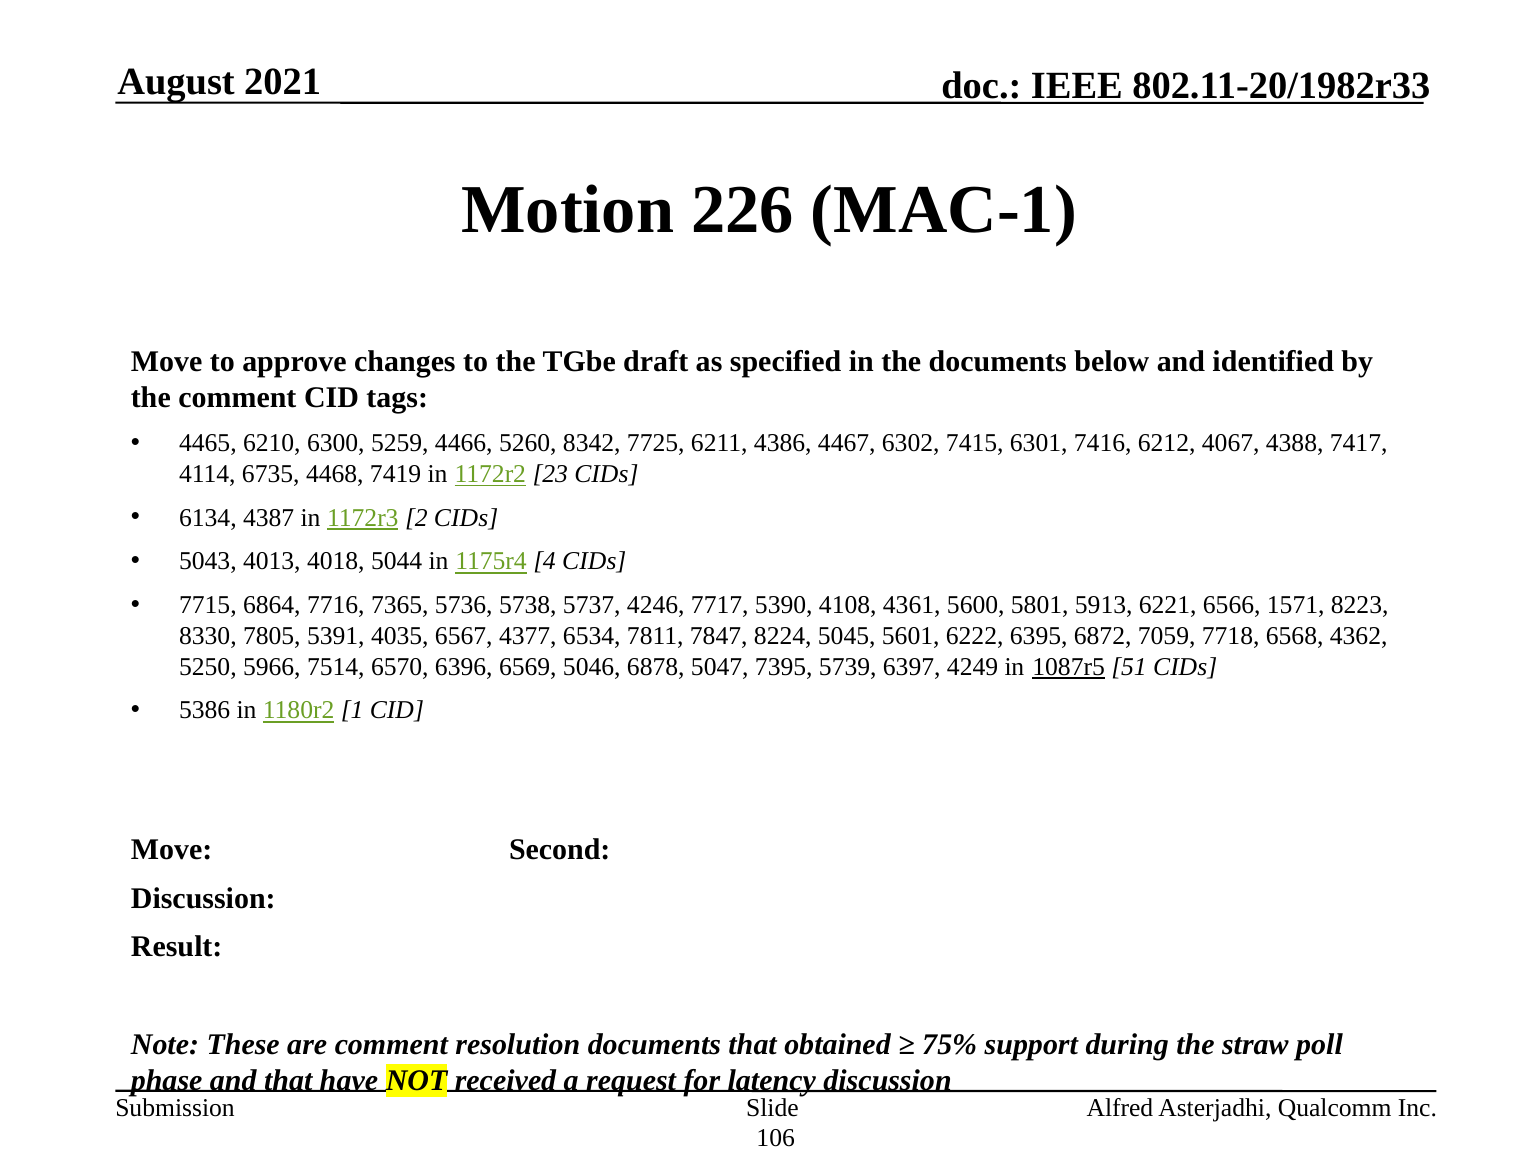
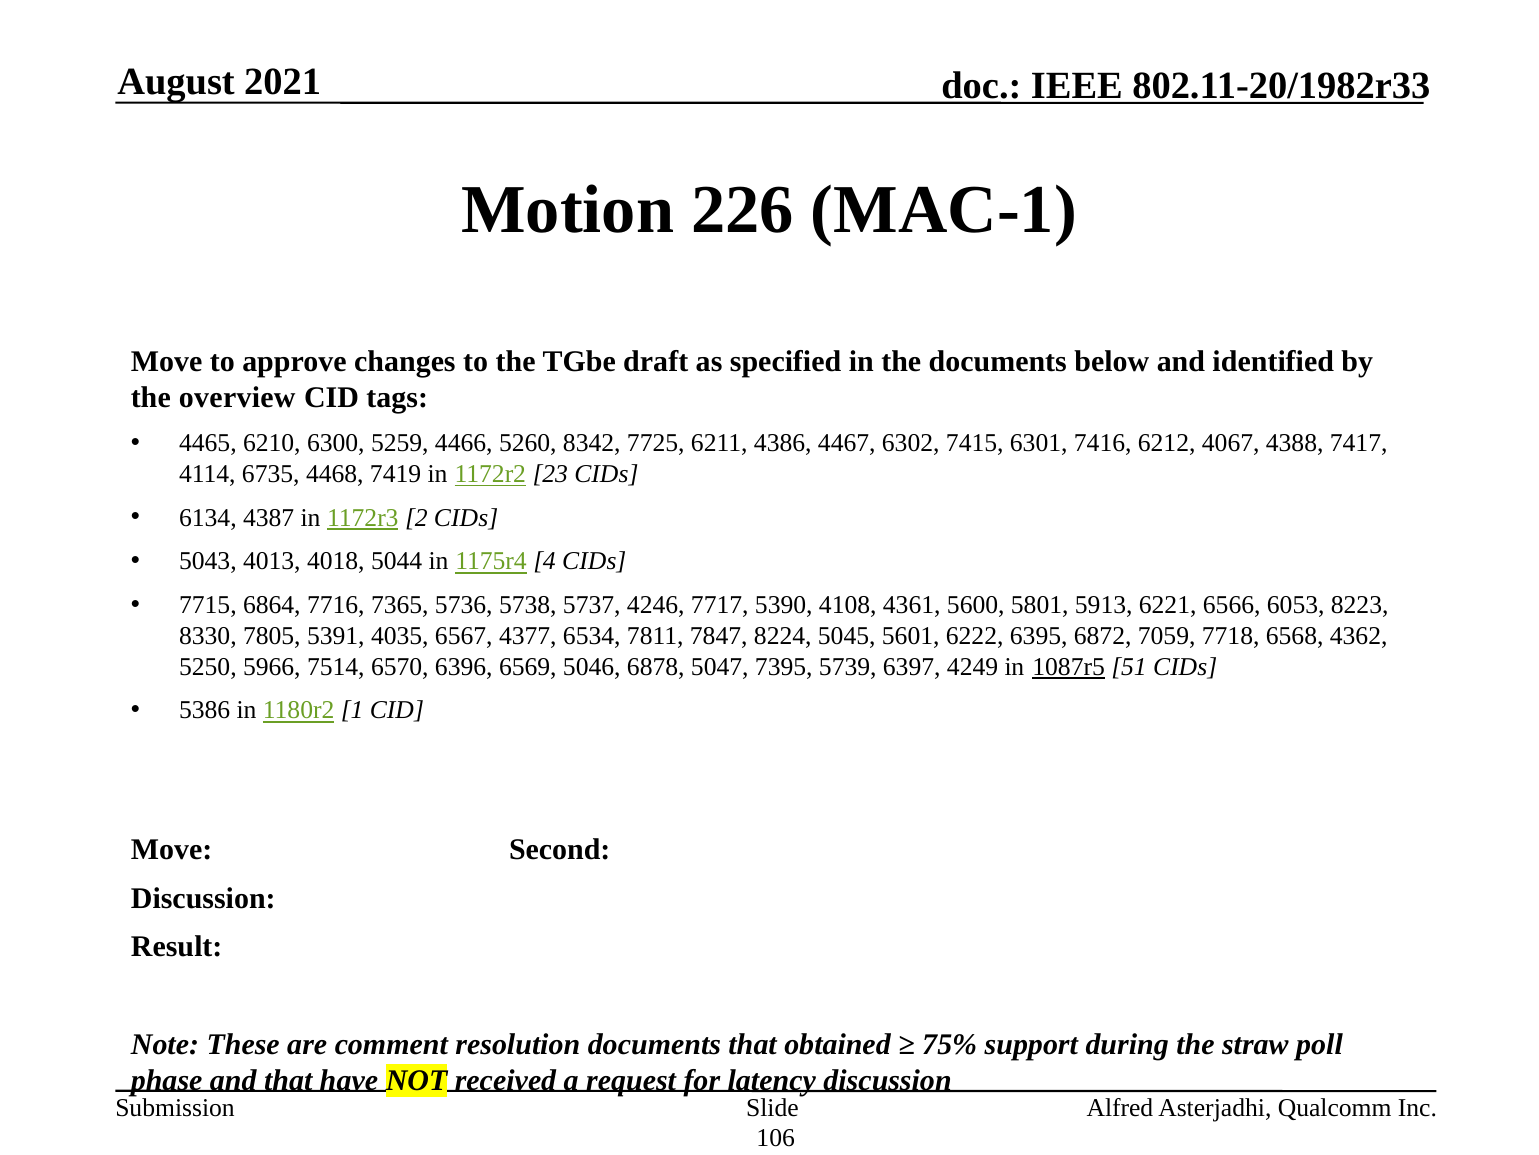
the comment: comment -> overview (237, 397)
1571: 1571 -> 6053 (1296, 605)
